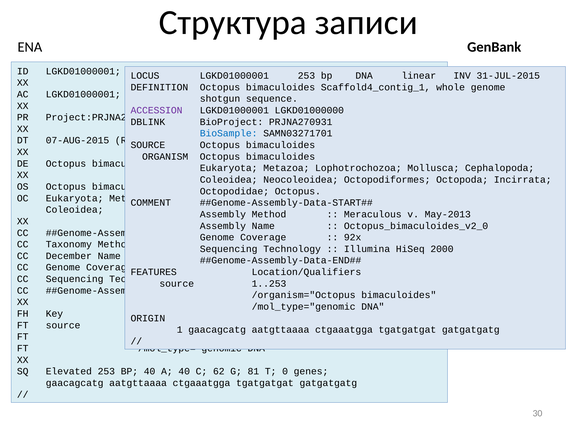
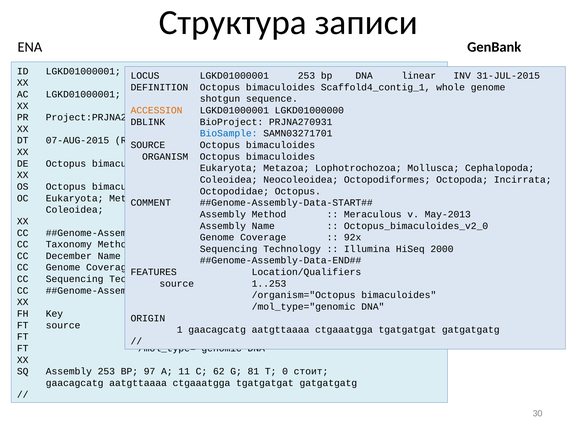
ACCESSION colour: purple -> orange (157, 110)
SQ Elevated: Elevated -> Assembly (69, 371)
BP 40: 40 -> 97 (150, 371)
A 40: 40 -> 11 (184, 371)
genes: genes -> стоит (311, 371)
